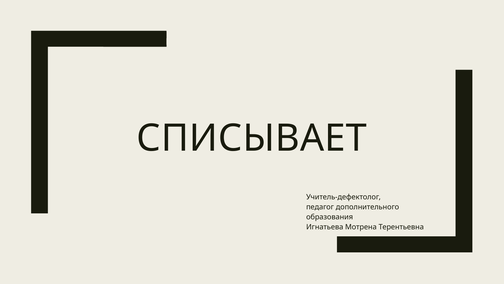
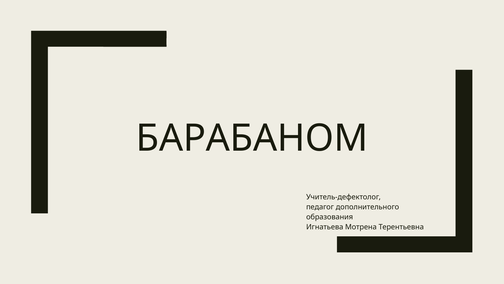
СПИСЫВАЕТ: СПИСЫВАЕТ -> БАРАБАНОМ (252, 138)
